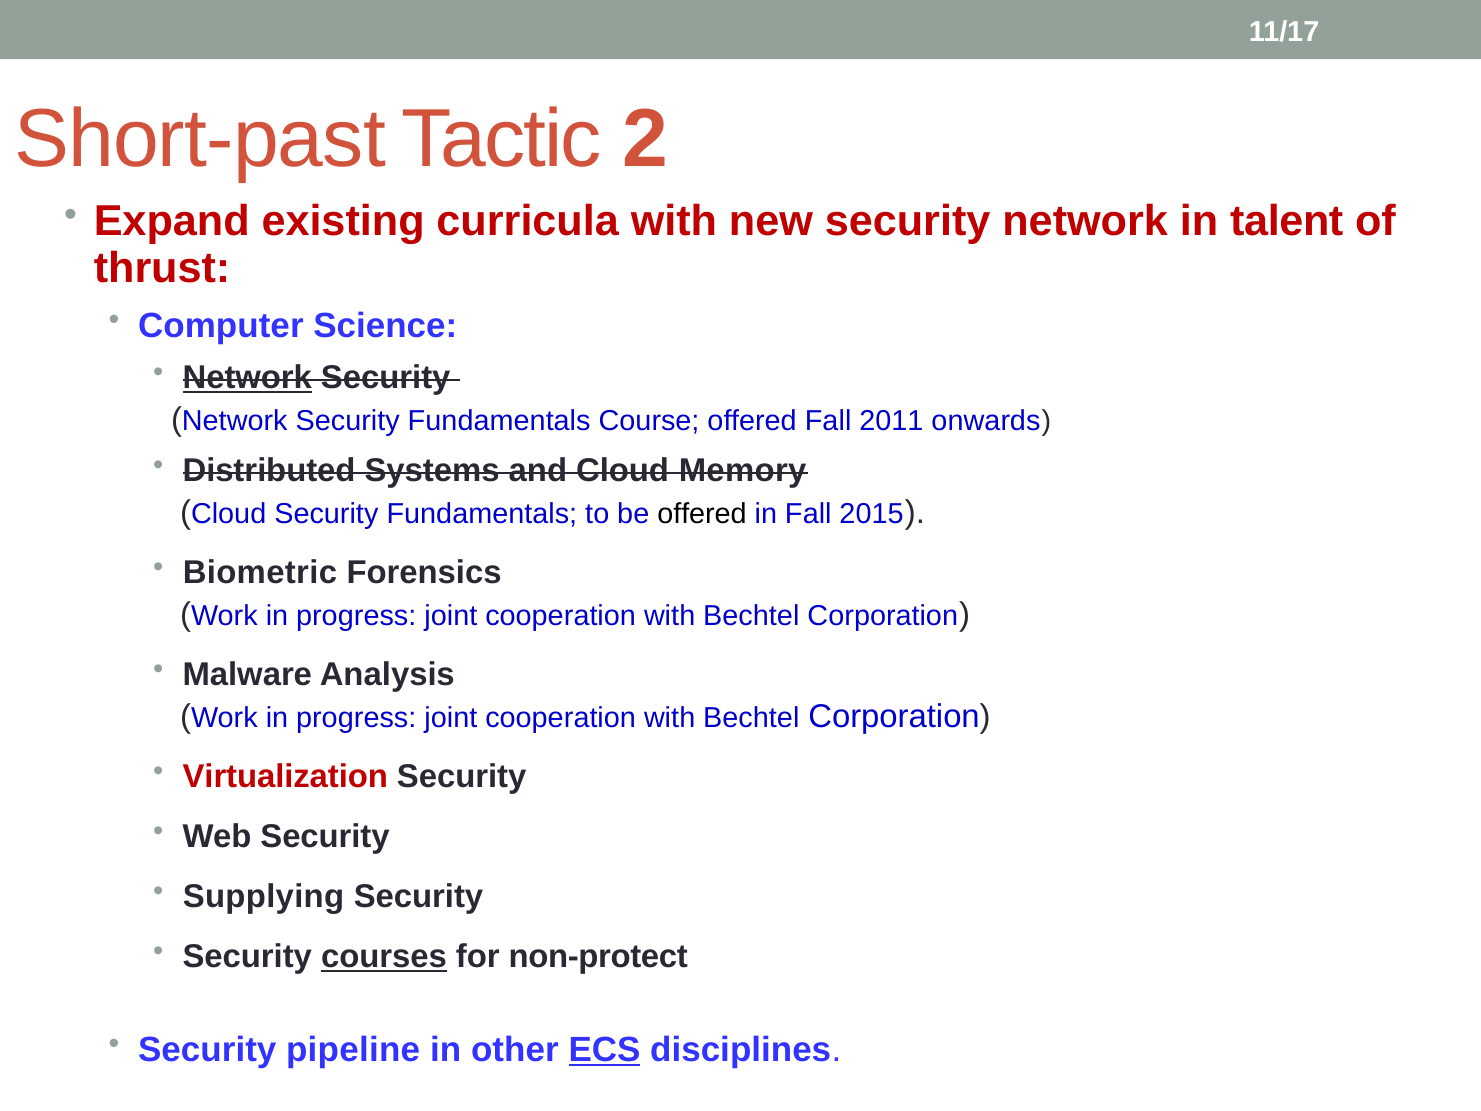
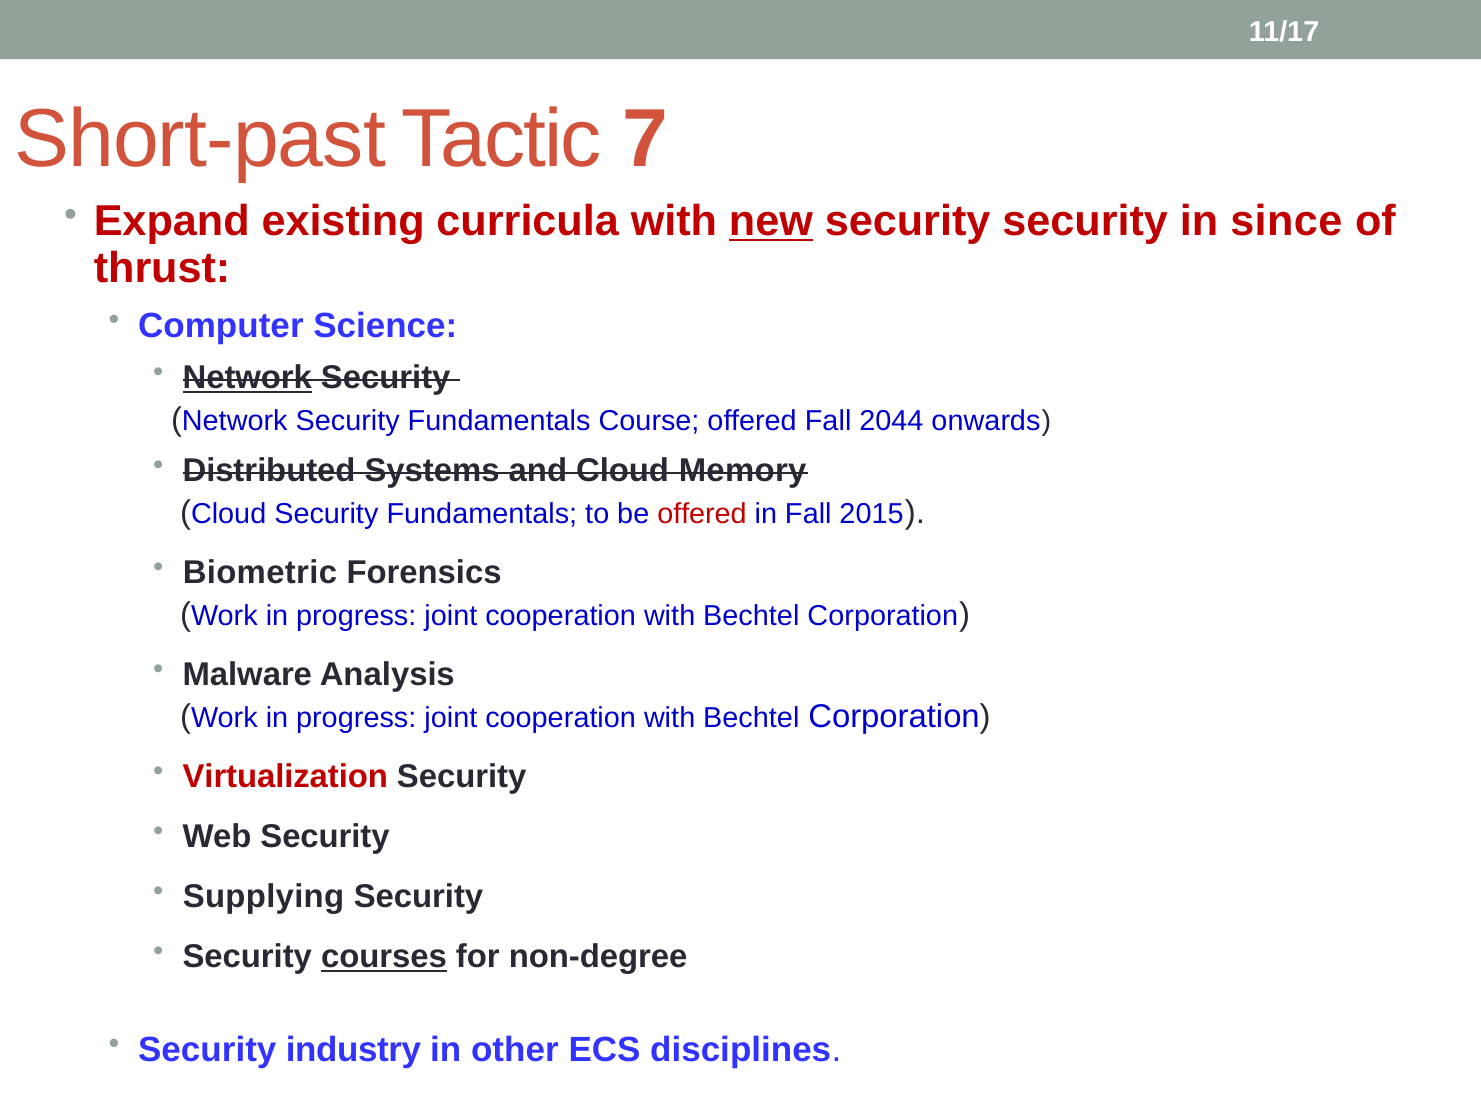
2: 2 -> 7 (645, 140)
new underline: none -> present (771, 221)
network: network -> security (1085, 221)
talent: talent -> since (1286, 221)
2011: 2011 -> 2044 (891, 421)
offered colour: black -> red (702, 514)
non-protect: non-protect -> non-degree (598, 956)
pipeline: pipeline -> industry (353, 1050)
ECS underline: present -> none (604, 1050)
